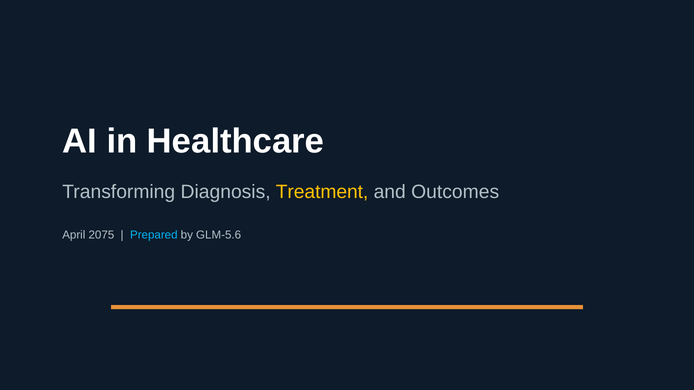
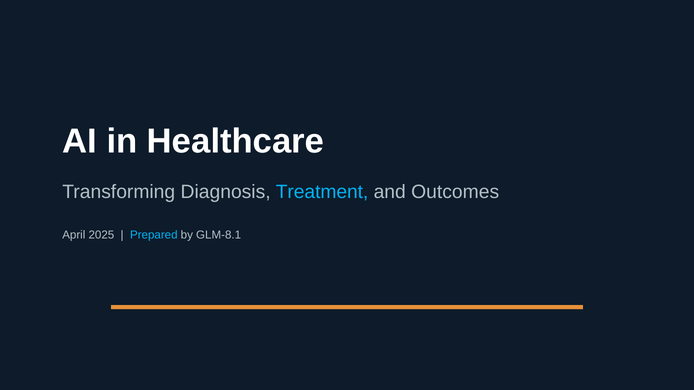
Treatment colour: yellow -> light blue (322, 192)
2075: 2075 -> 2025 (101, 235)
GLM-5.6: GLM-5.6 -> GLM-8.1 (219, 235)
